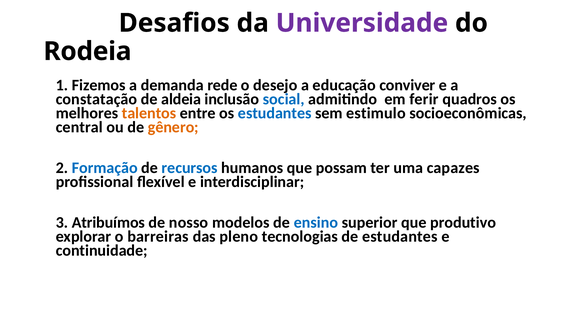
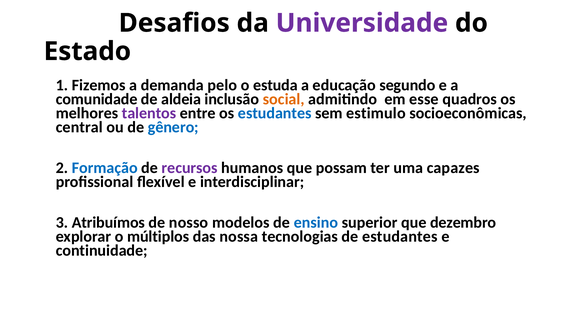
Rodeia: Rodeia -> Estado (87, 51)
rede: rede -> pelo (222, 85)
desejo: desejo -> estuda (275, 85)
conviver: conviver -> segundo (407, 85)
constatação: constatação -> comunidade (97, 99)
social colour: blue -> orange (284, 99)
ferir: ferir -> esse (424, 99)
talentos colour: orange -> purple (149, 113)
gênero colour: orange -> blue (173, 127)
recursos colour: blue -> purple (190, 168)
produtivo: produtivo -> dezembro (463, 222)
barreiras: barreiras -> múltiplos (158, 236)
pleno: pleno -> nossa (239, 236)
